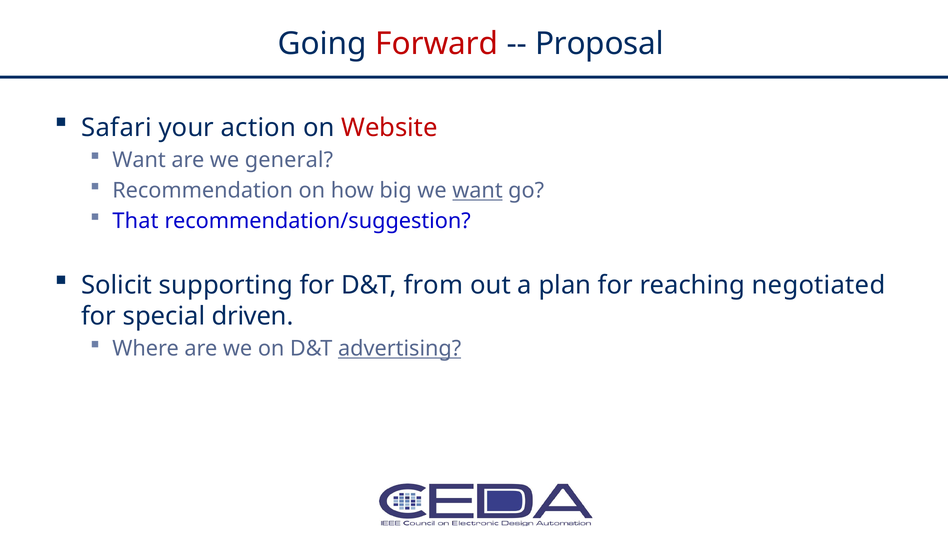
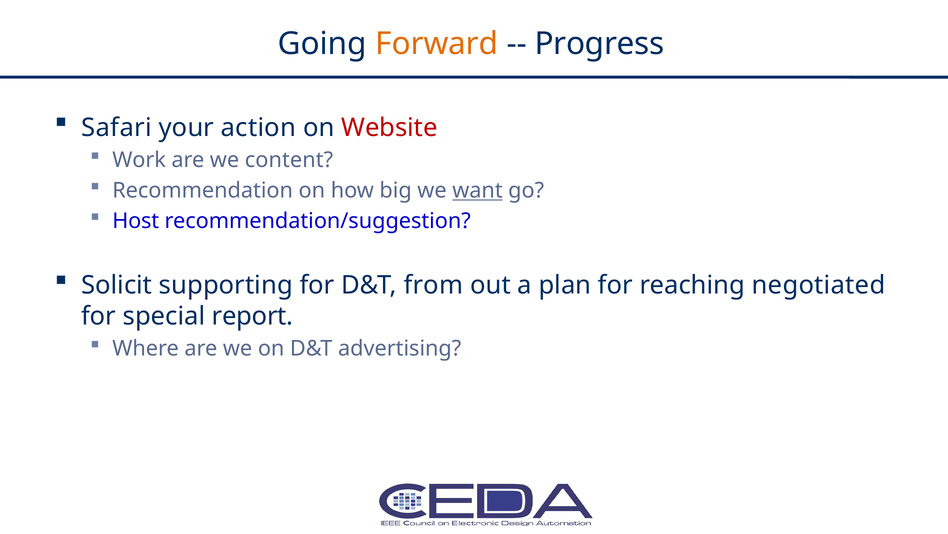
Forward colour: red -> orange (437, 44)
Proposal: Proposal -> Progress (599, 44)
Want: Want -> Work (139, 160)
general: general -> content (289, 160)
That: That -> Host (136, 221)
driven: driven -> report (253, 316)
advertising underline: present -> none (400, 348)
